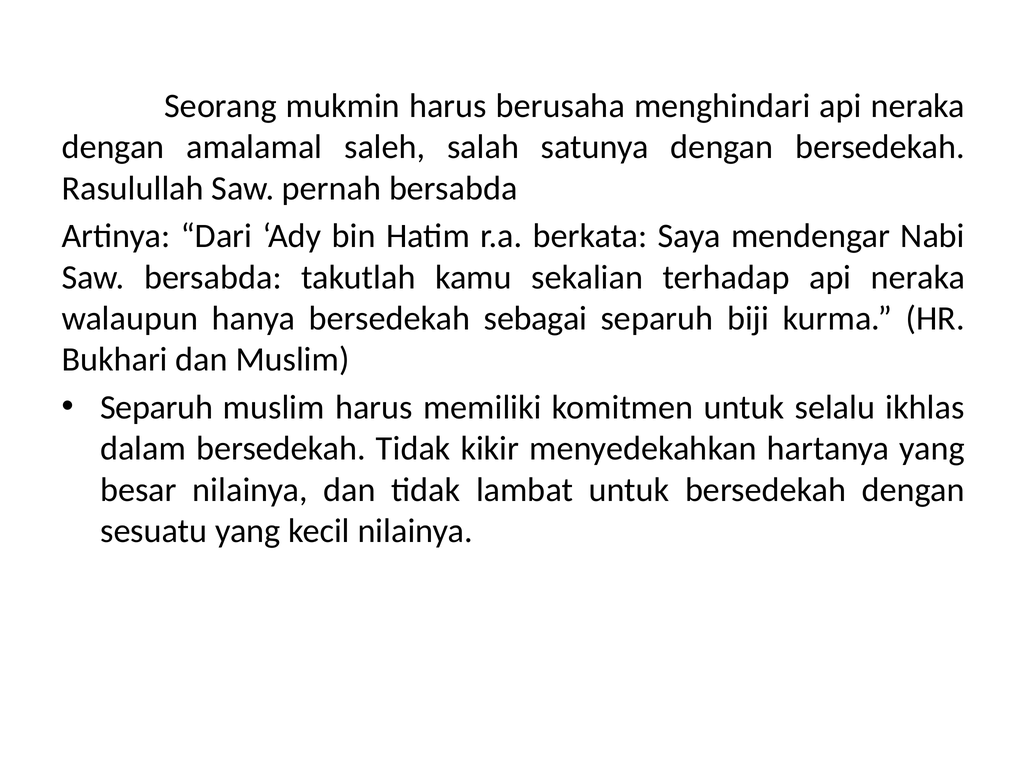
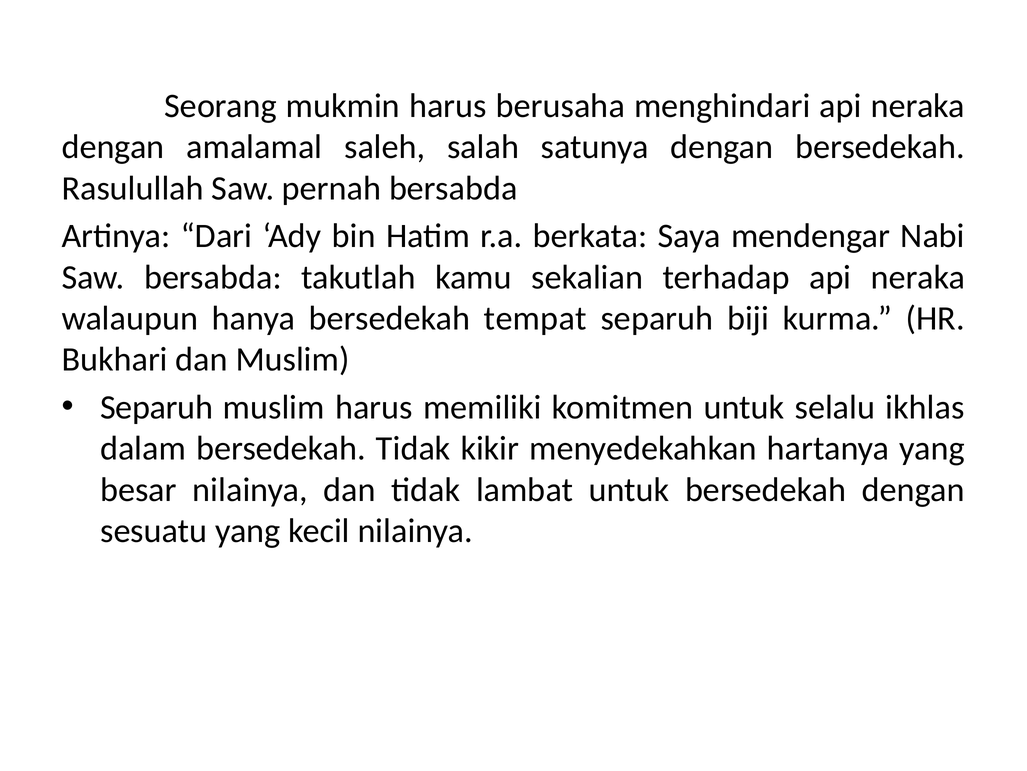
sebagai: sebagai -> tempat (535, 318)
